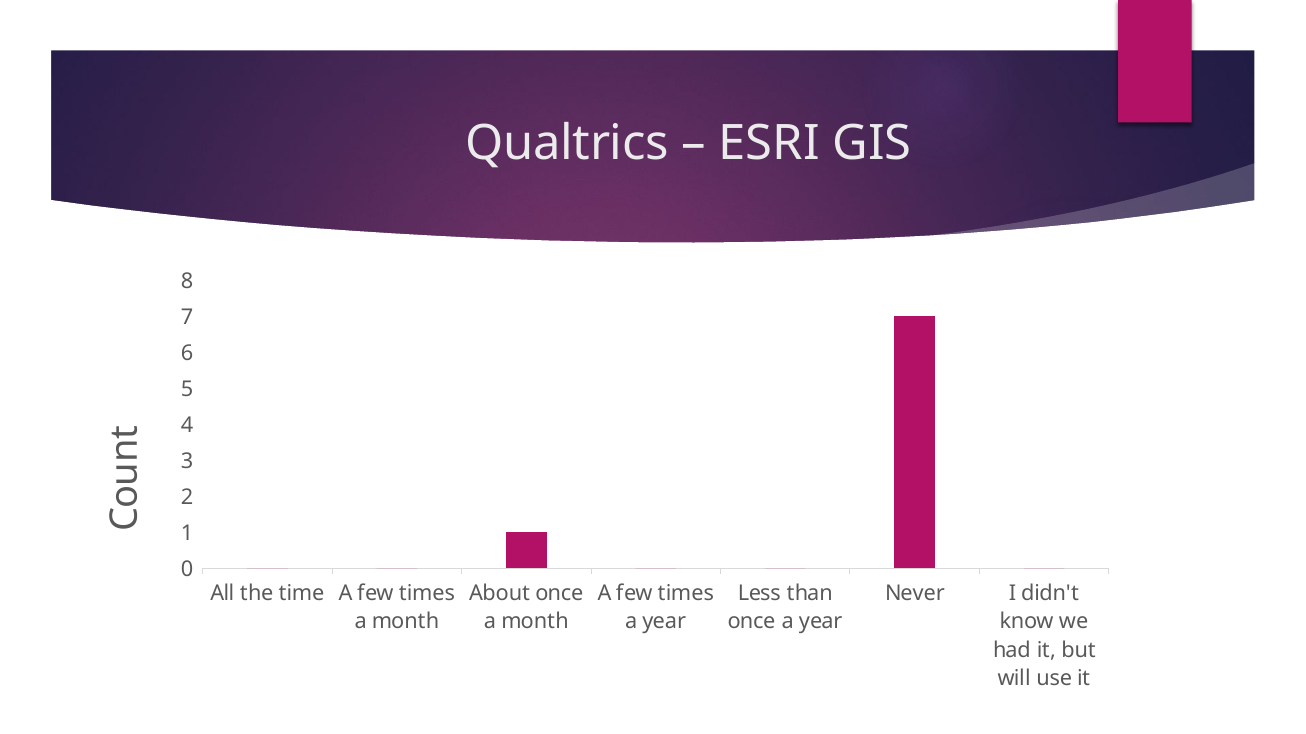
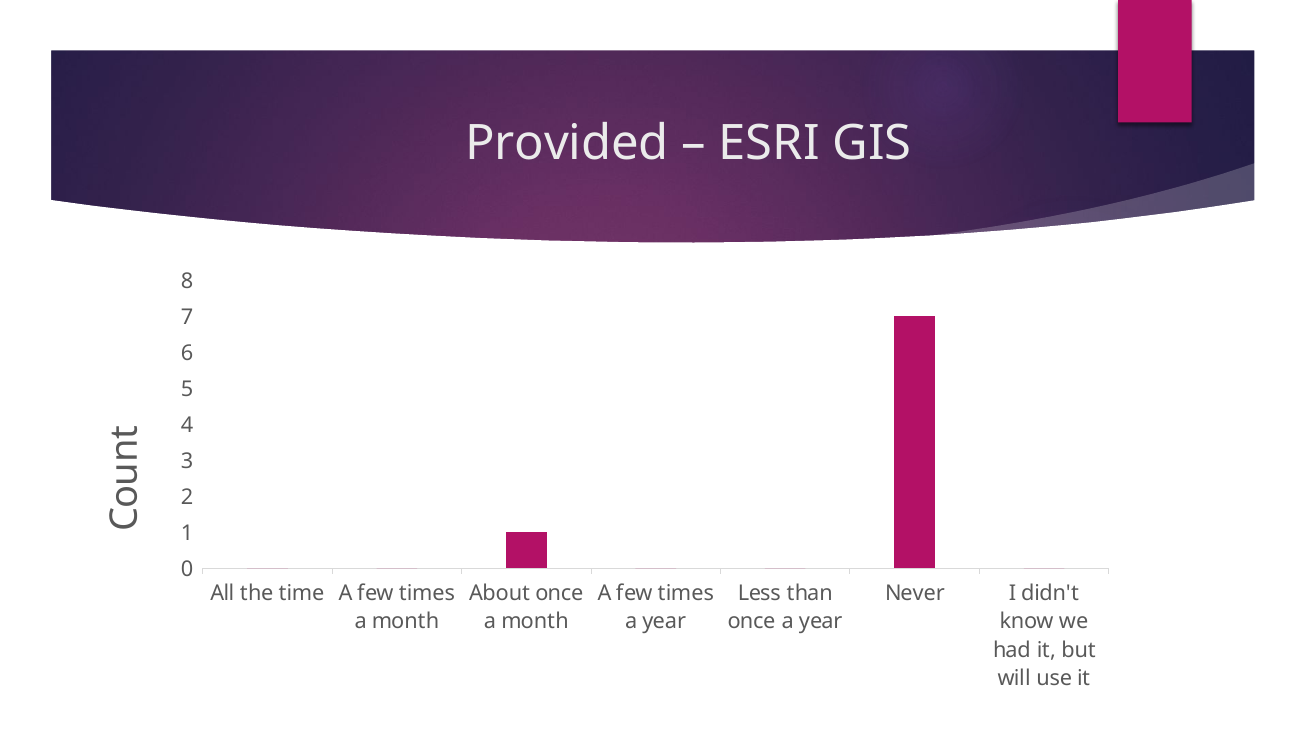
Qualtrics: Qualtrics -> Provided (567, 143)
